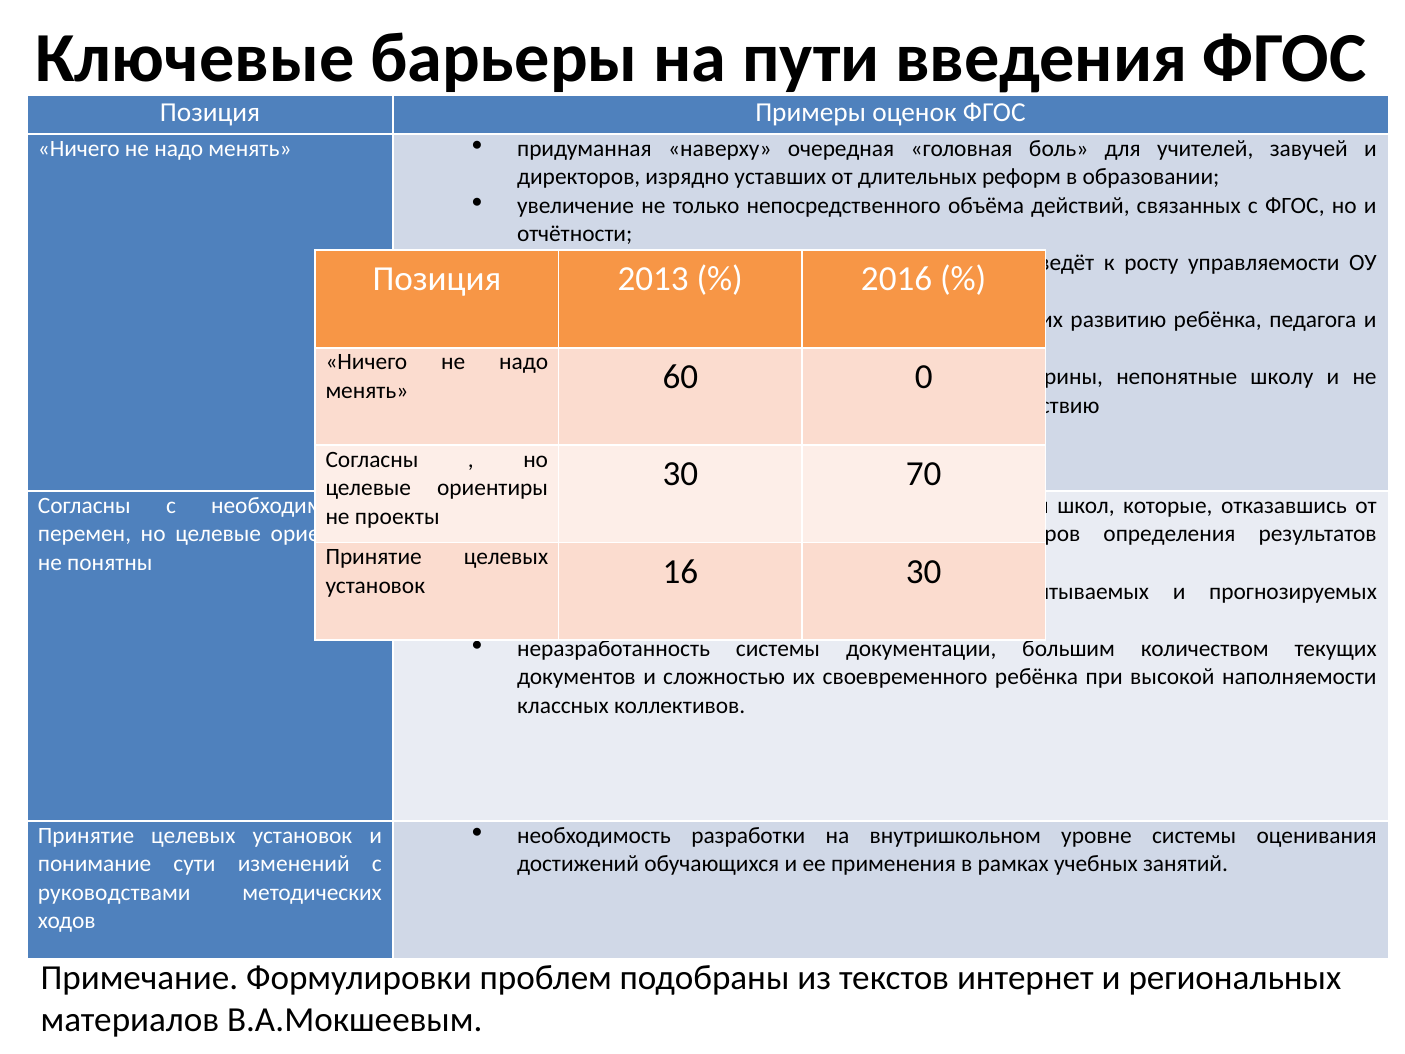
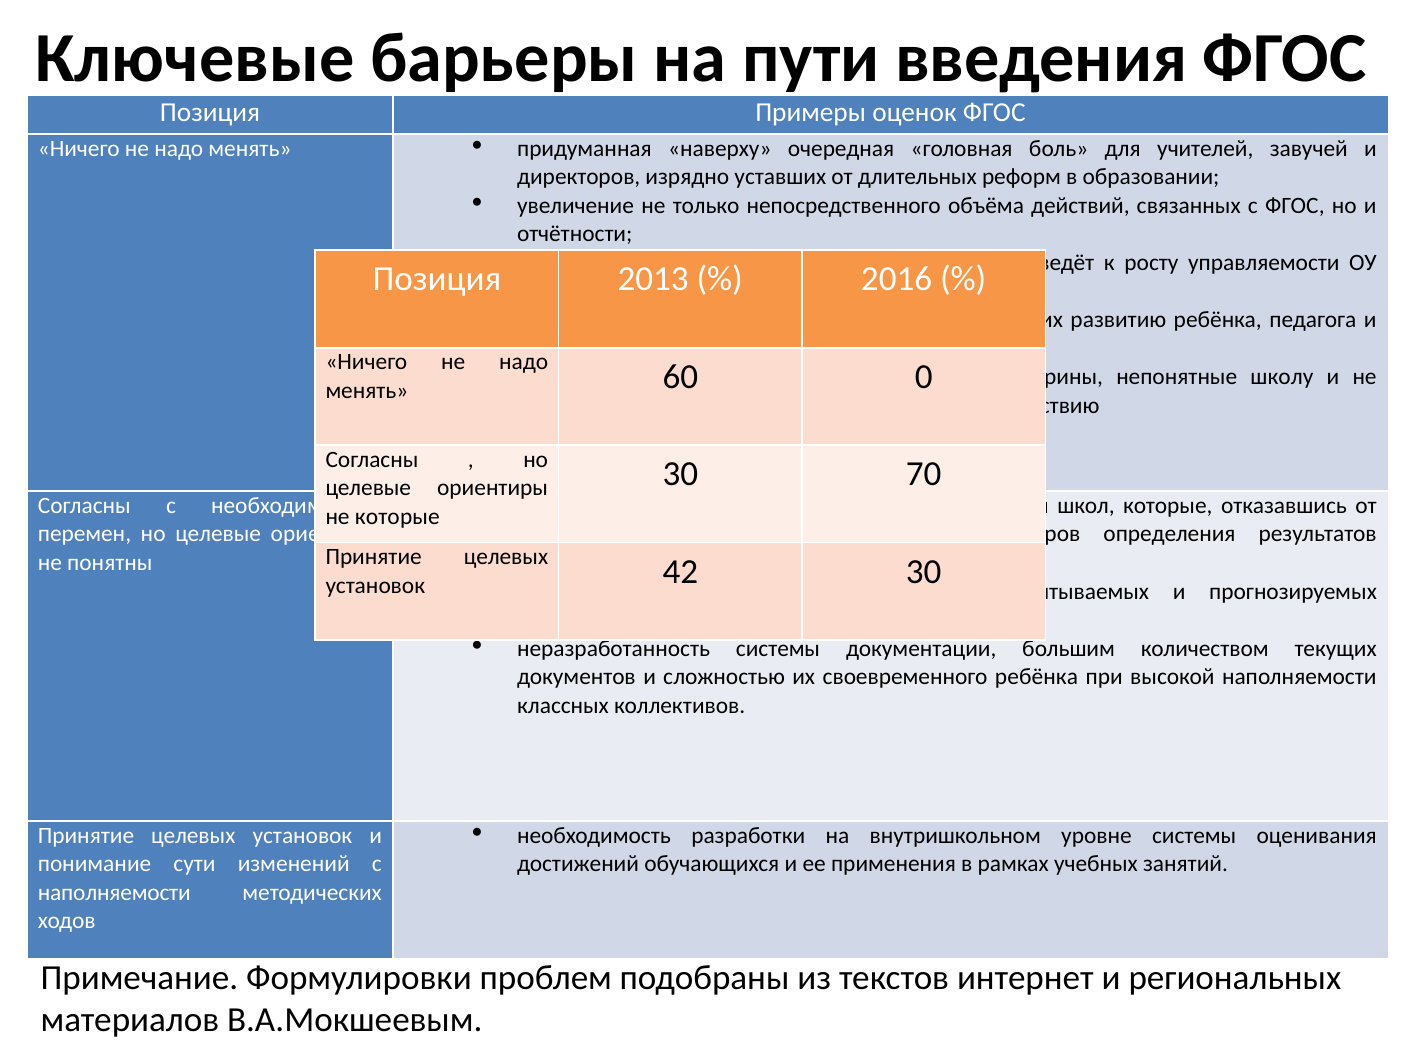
проекты: проекты -> которые (397, 517)
16: 16 -> 42 (680, 571)
руководствами: руководствами -> наполняемости (114, 892)
